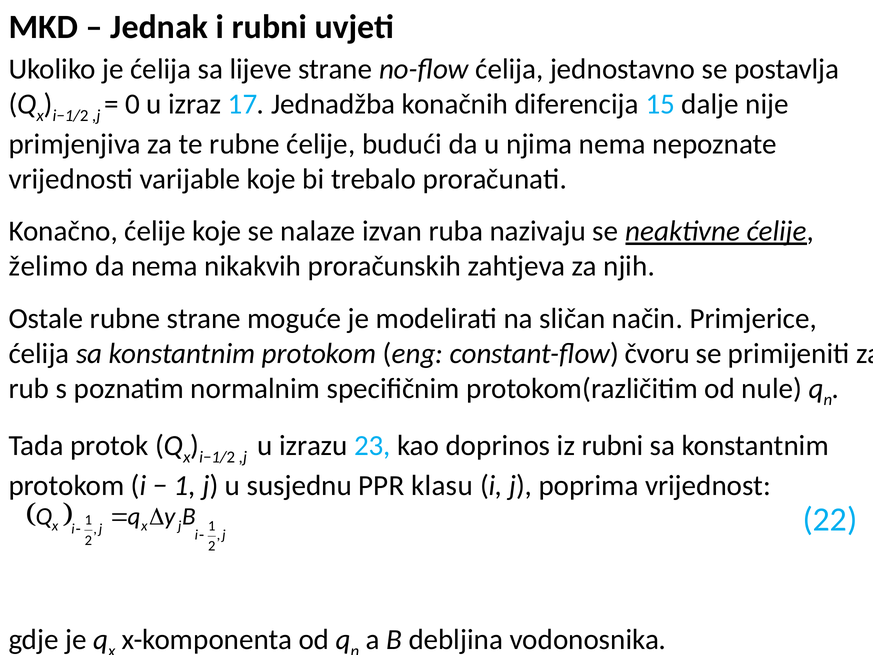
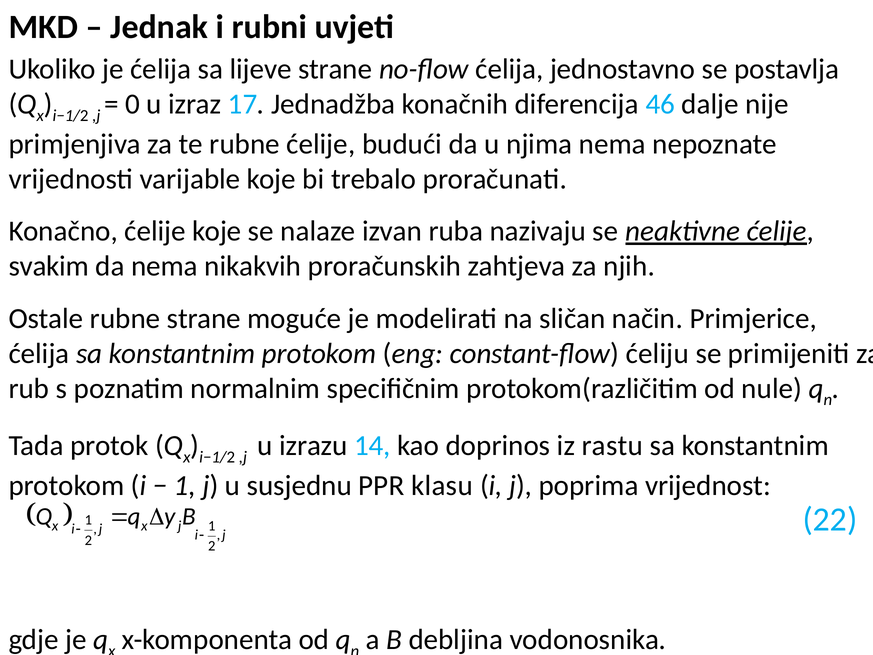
15: 15 -> 46 (660, 104)
želimo: želimo -> svakim (49, 266)
čvoru: čvoru -> ćeliju (657, 353)
23: 23 -> 14 (372, 446)
iz rubni: rubni -> rastu (612, 446)
